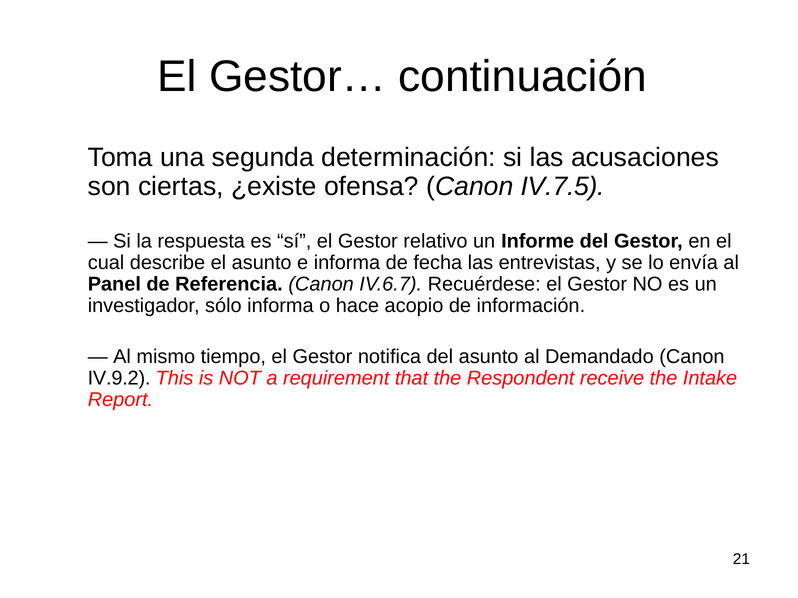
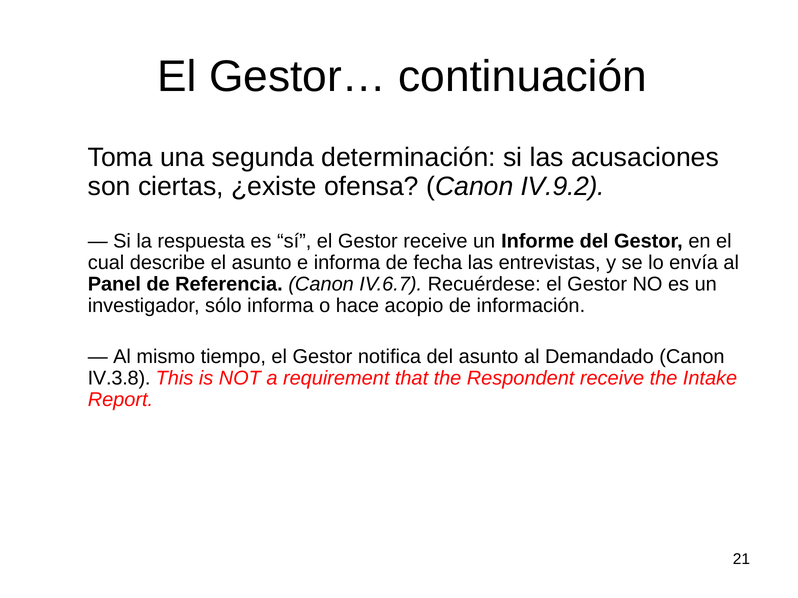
IV.7.5: IV.7.5 -> IV.9.2 (563, 187)
Gestor relativo: relativo -> receive (435, 241)
IV.9.2: IV.9.2 -> IV.3.8 (119, 378)
